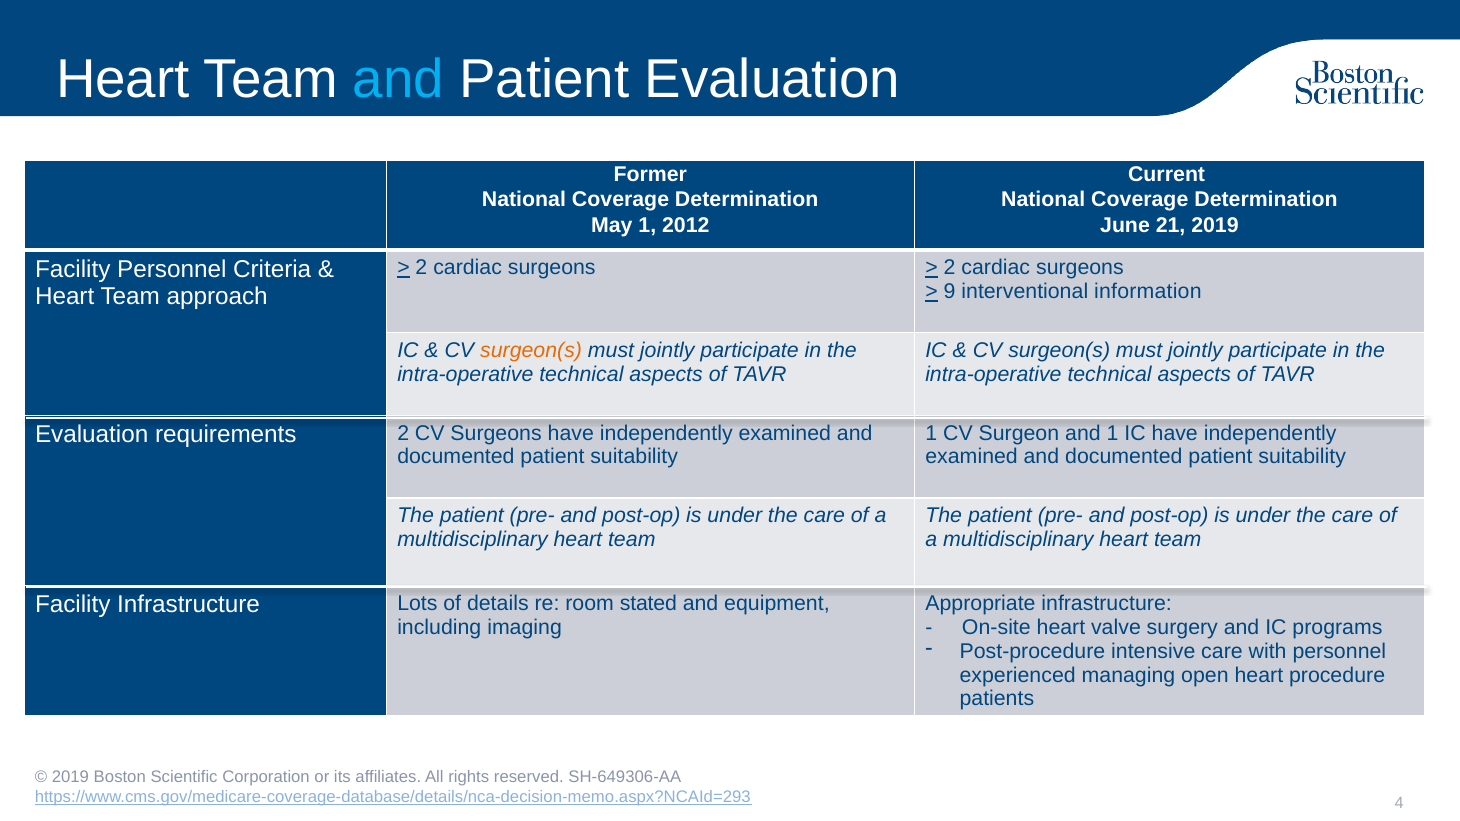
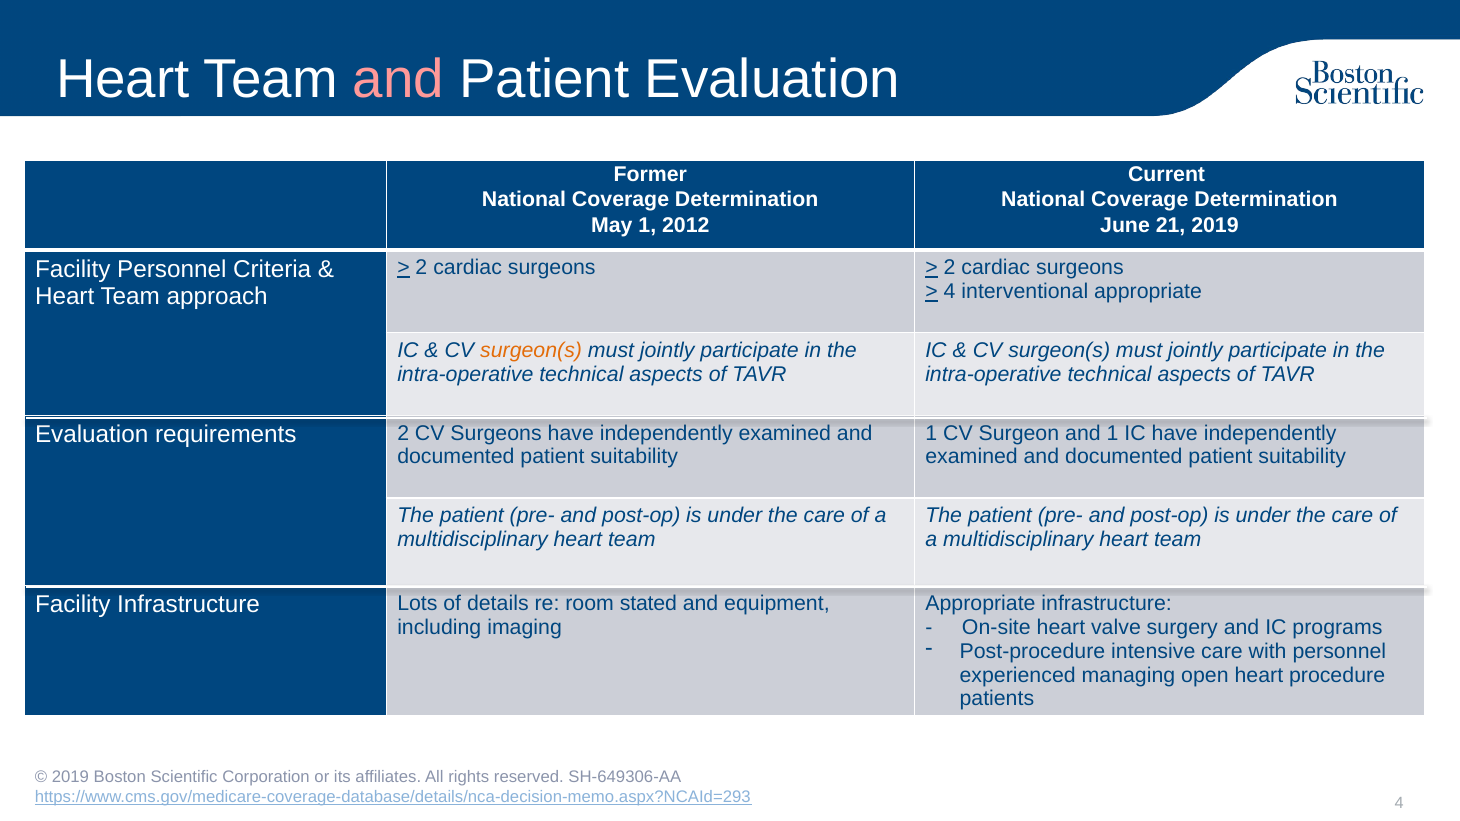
and colour: light blue -> pink (399, 80)
9: 9 -> 4 (950, 292)
interventional information: information -> appropriate (1148, 292)
